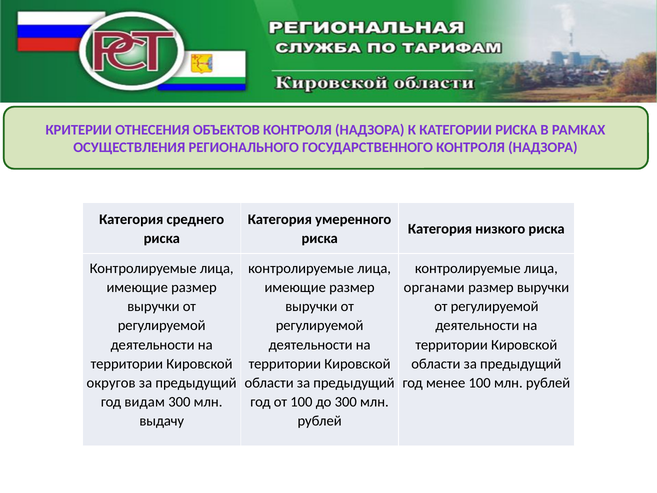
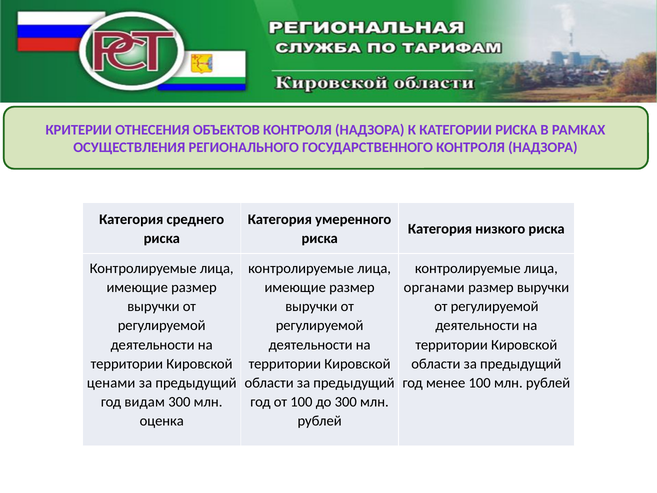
округов: округов -> ценами (111, 383)
выдачу: выдачу -> оценка (162, 421)
